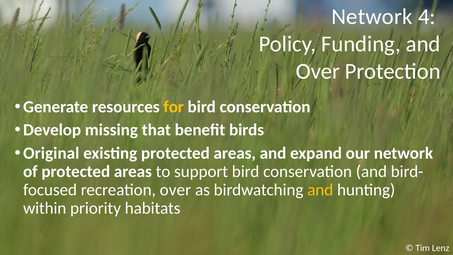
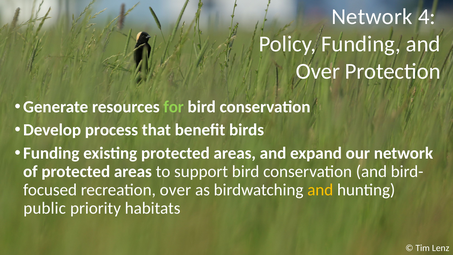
for colour: yellow -> light green (174, 107)
missing: missing -> process (111, 130)
Original: Original -> Funding (51, 153)
within: within -> public (45, 208)
